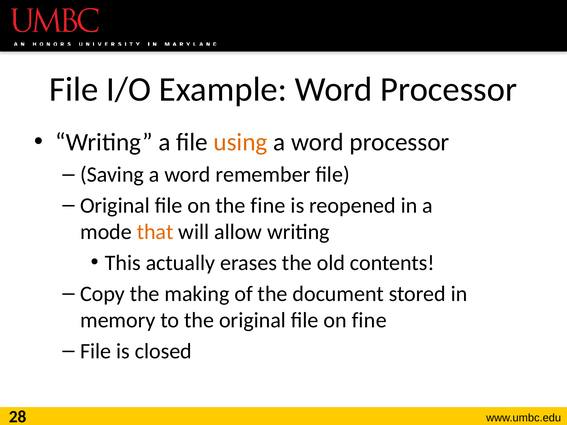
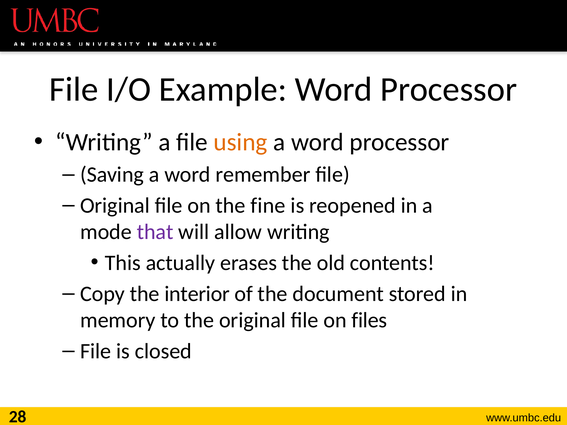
that colour: orange -> purple (155, 232)
making: making -> interior (197, 294)
on fine: fine -> files (369, 320)
